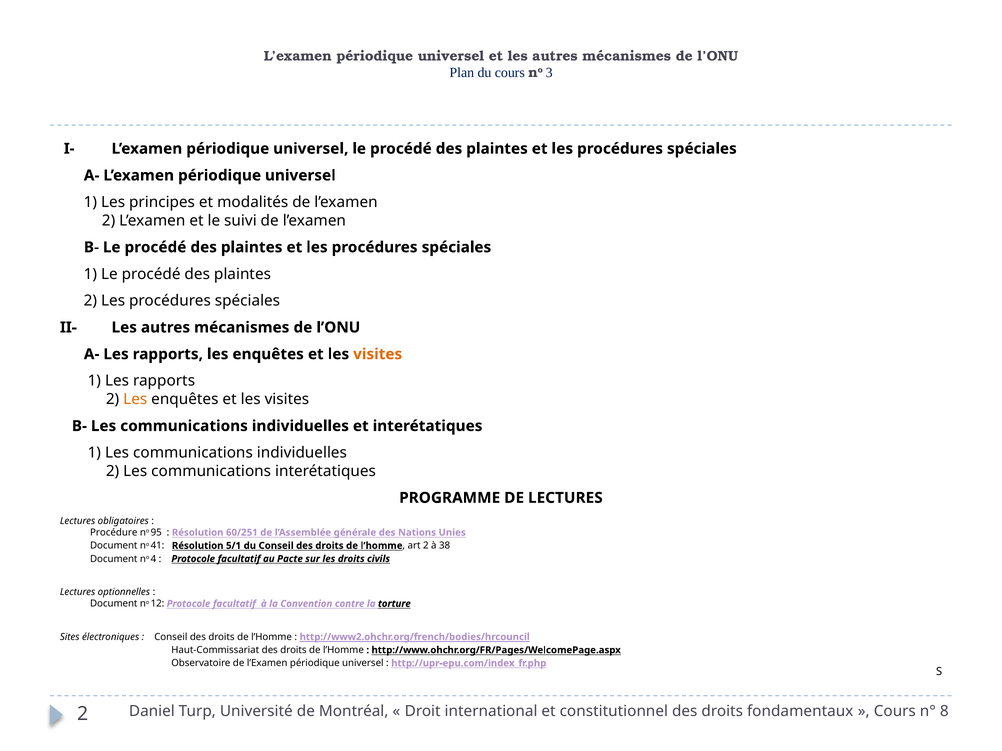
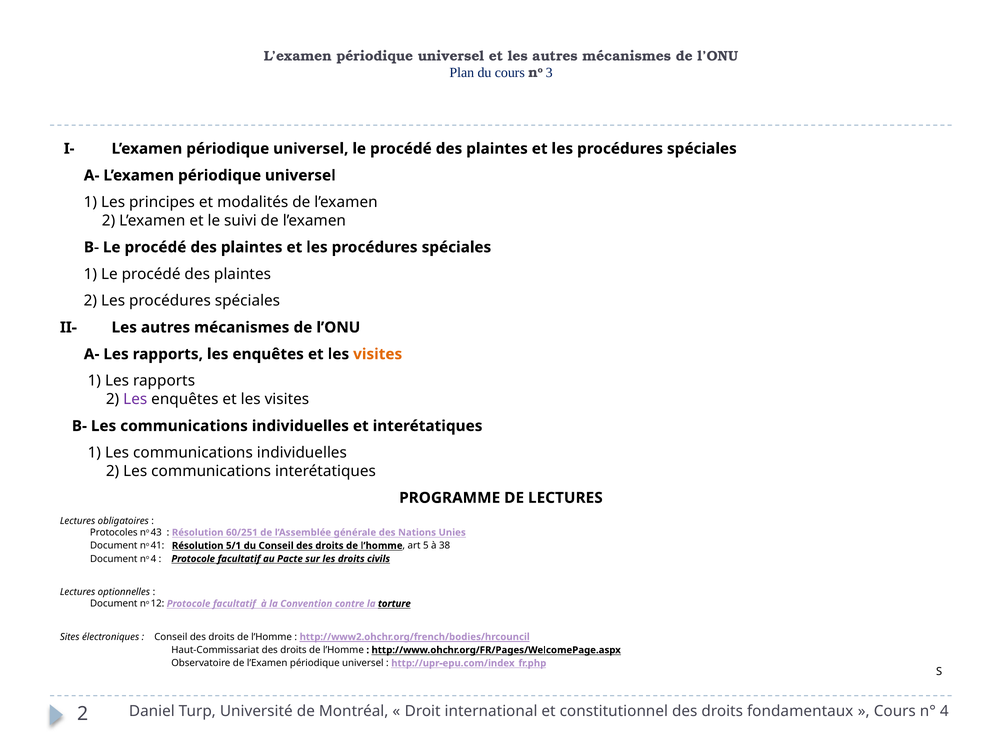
Les colour: orange -> purple (135, 400)
Procédure: Procédure -> Protocoles (114, 533)
95: 95 -> 43 (156, 533)
art 2: 2 -> 5 (426, 546)
n° 8: 8 -> 4 (944, 712)
